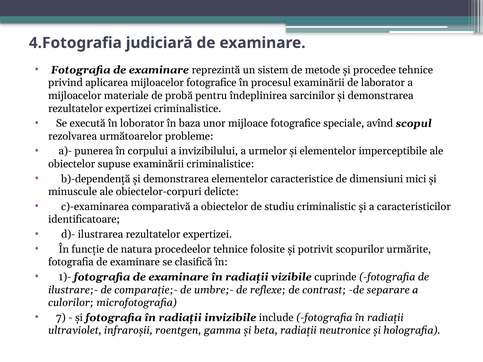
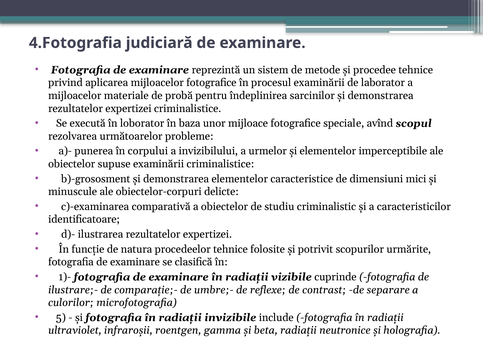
b)-dependență: b)-dependență -> b)-grososment (96, 179)
7: 7 -> 5 (61, 318)
